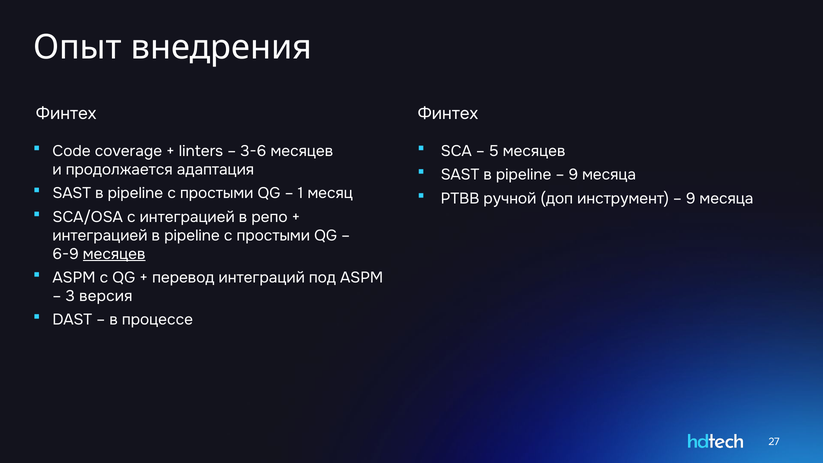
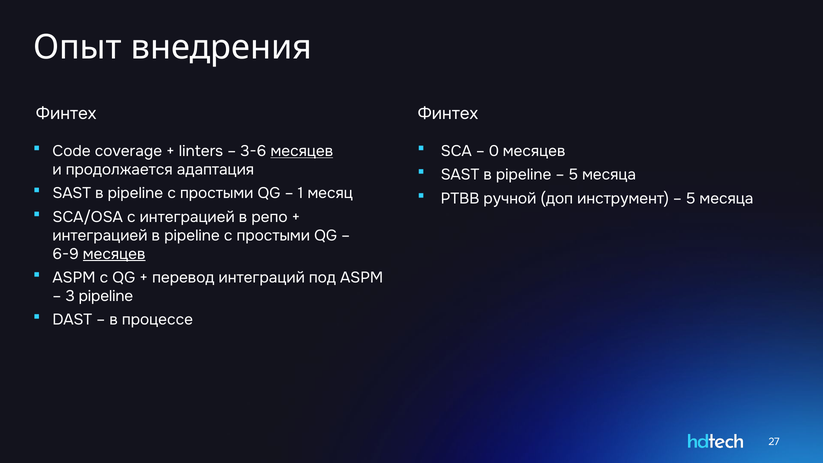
месяцев underline: none -> present (302, 151)
5: 5 -> 0 (494, 151)
9: 9 -> 5 (573, 175)
9: 9 -> 5 (691, 198)
3 версия: версия -> pipeline (106, 296)
